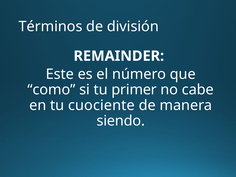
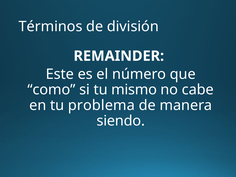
primer: primer -> mismo (134, 90)
cuociente: cuociente -> problema (101, 105)
